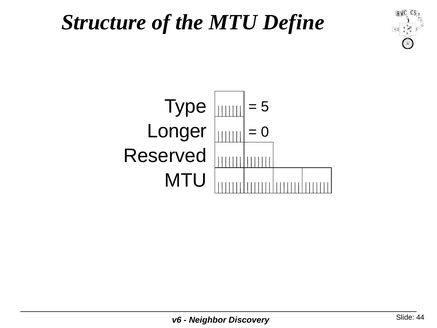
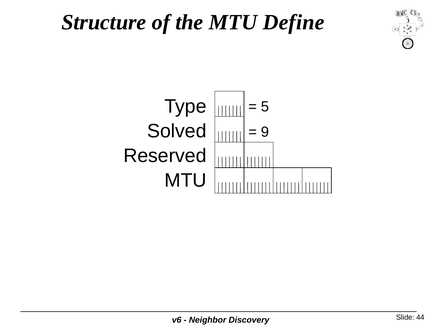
Longer: Longer -> Solved (177, 131)
0: 0 -> 9 (265, 132)
